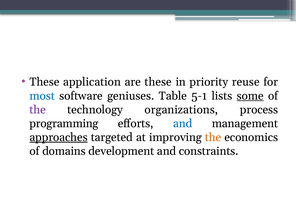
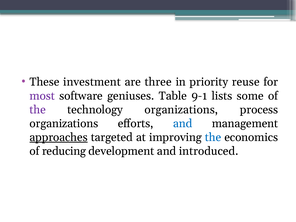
application: application -> investment (92, 82)
are these: these -> three (158, 82)
most colour: blue -> purple (42, 96)
5-1: 5-1 -> 9-1 (199, 96)
some underline: present -> none (250, 96)
programming: programming -> organizations (64, 123)
the colour: orange -> blue (213, 137)
domains: domains -> reducing (64, 151)
constraints: constraints -> introduced (209, 151)
